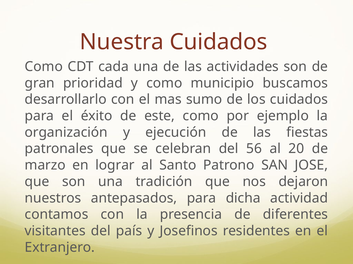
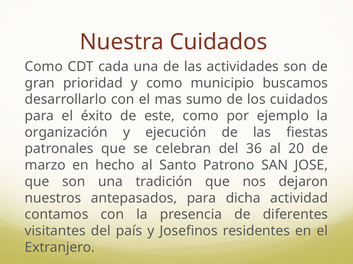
56: 56 -> 36 (254, 149)
lograr: lograr -> hecho (115, 166)
